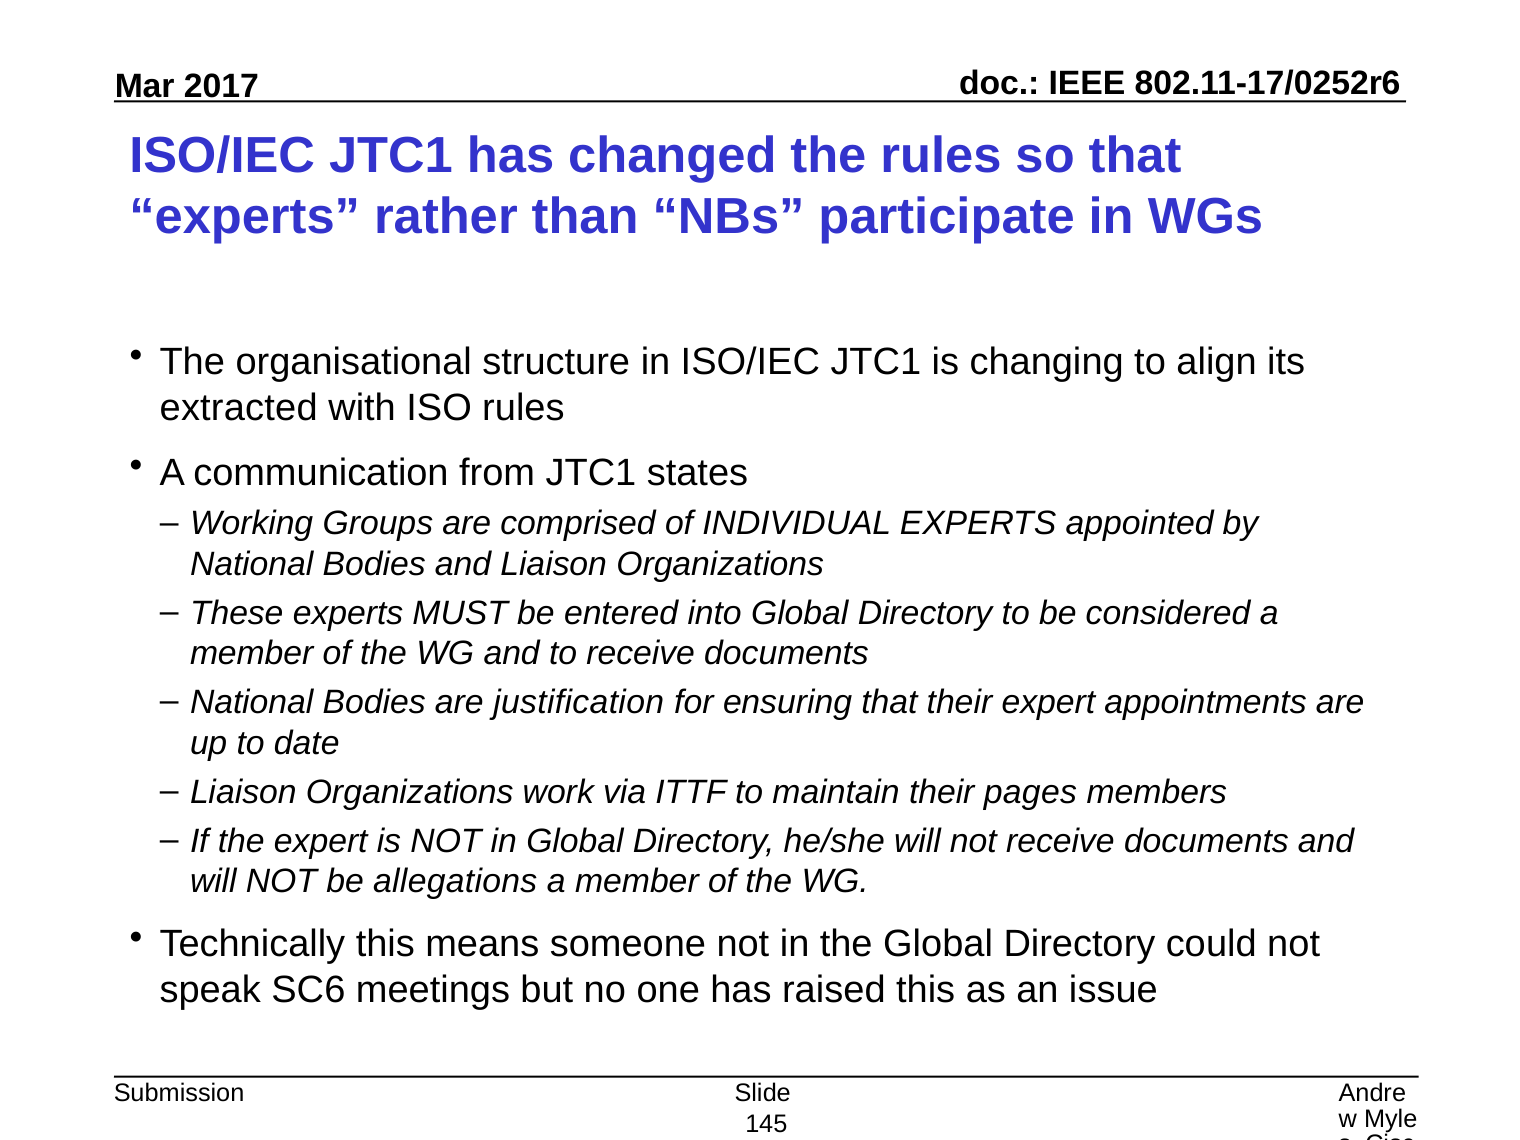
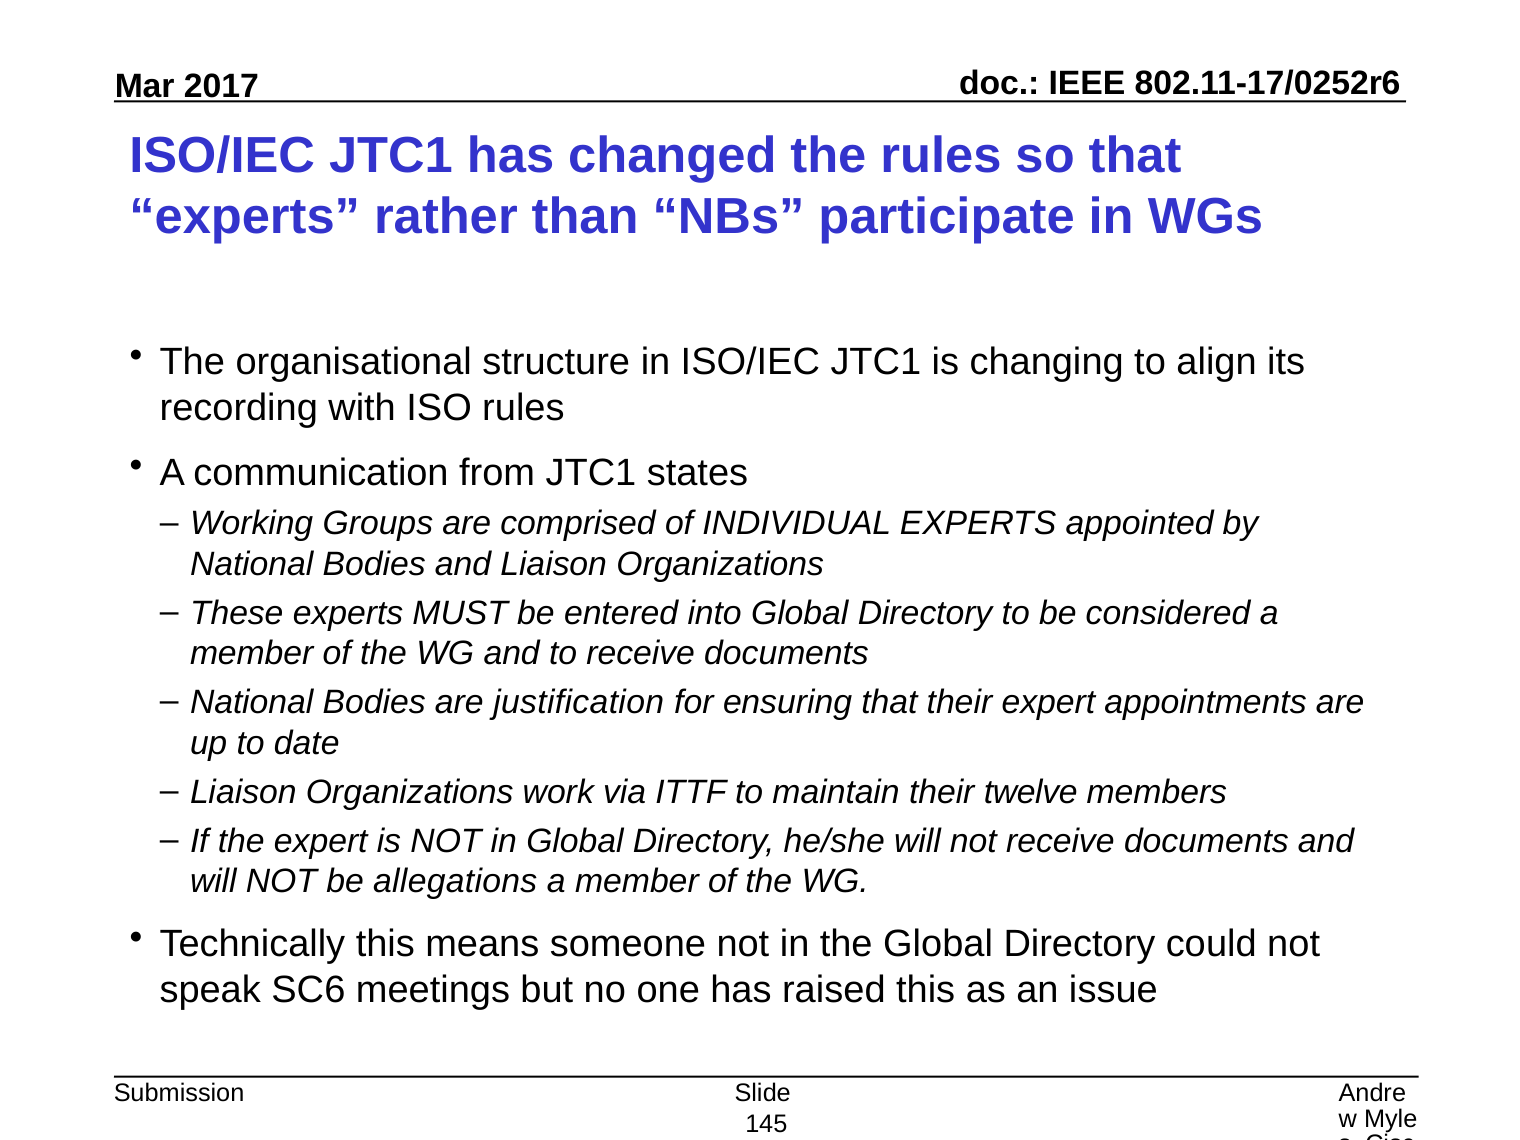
extracted: extracted -> recording (239, 408)
pages: pages -> twelve (1031, 792)
